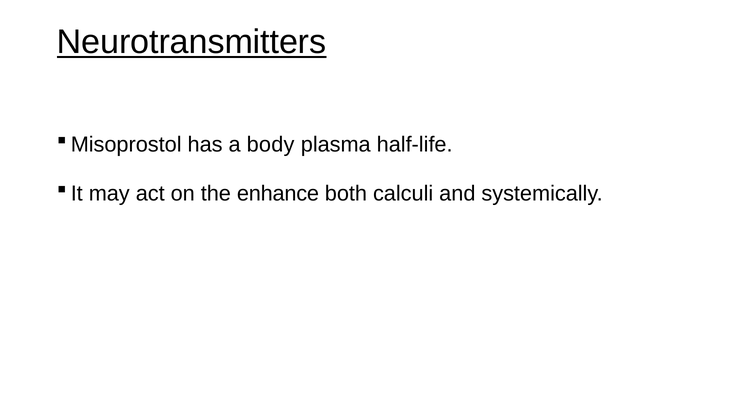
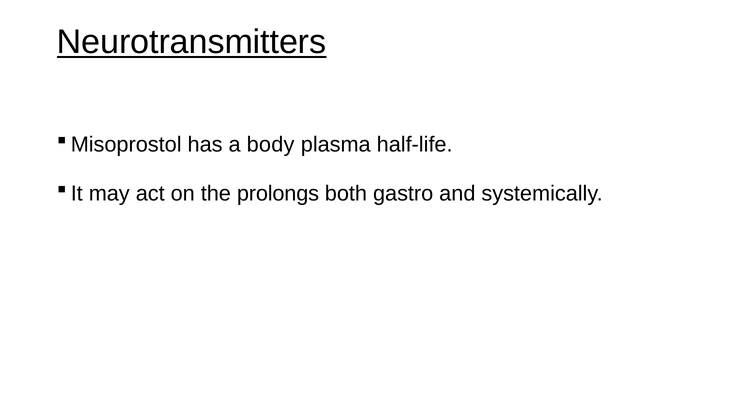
enhance: enhance -> prolongs (278, 194)
calculi: calculi -> gastro (403, 194)
